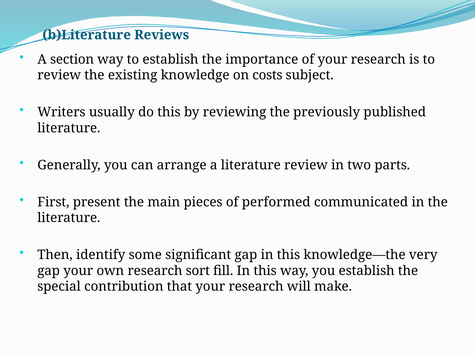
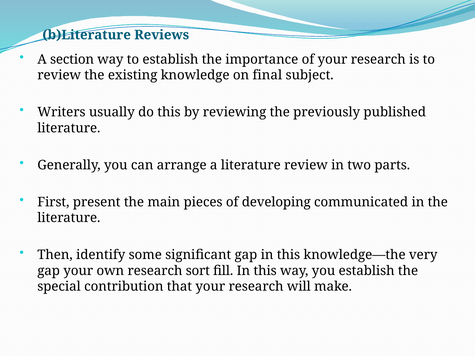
costs: costs -> final (267, 75)
performed: performed -> developing (276, 202)
